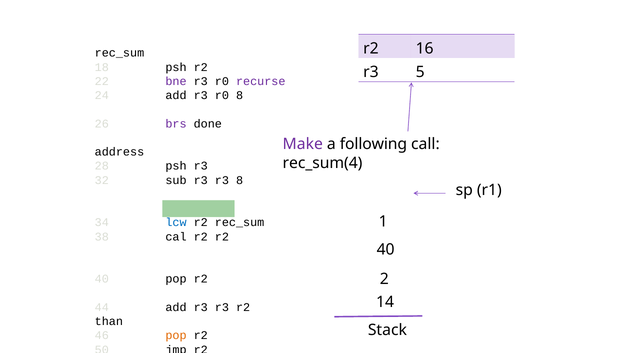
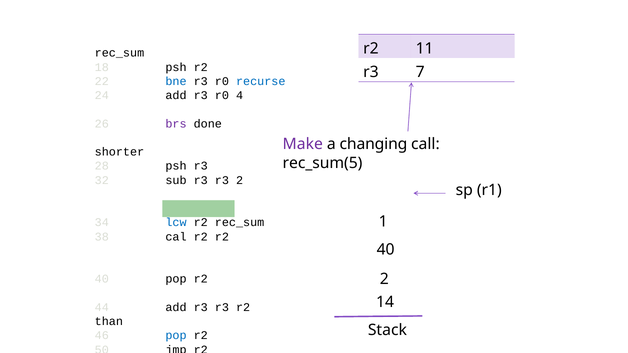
16: 16 -> 11 (425, 48)
5: 5 -> 7 (420, 72)
bne colour: purple -> blue (176, 81)
recurse colour: purple -> blue (261, 81)
r0 8: 8 -> 4 (240, 96)
following: following -> changing (373, 144)
address: address -> shorter (119, 152)
rec_sum(4: rec_sum(4 -> rec_sum(5 (323, 163)
r3 8: 8 -> 2 (240, 180)
pop colour: orange -> blue (176, 336)
